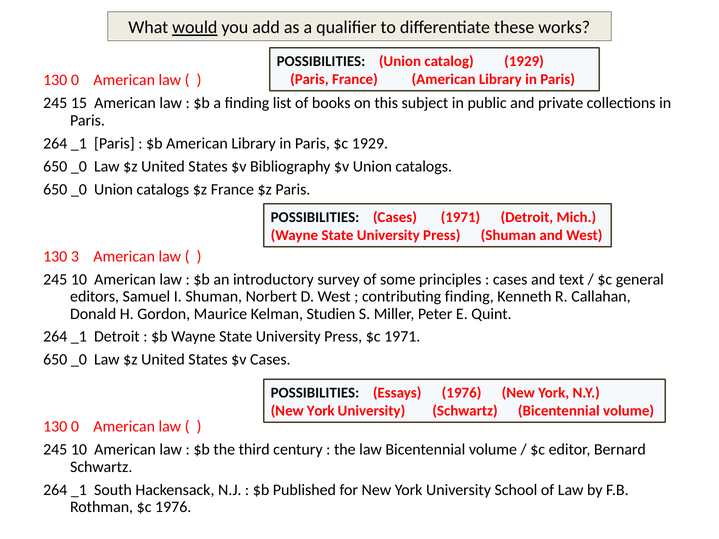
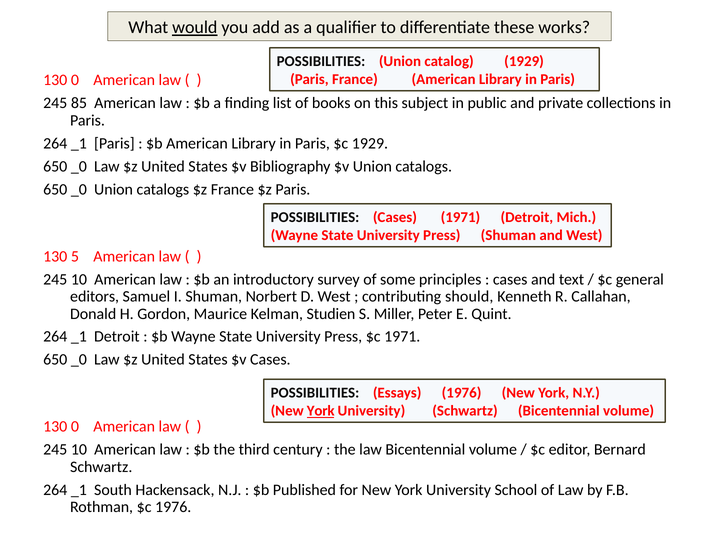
15: 15 -> 85 (79, 103)
3: 3 -> 5 (75, 256)
contributing finding: finding -> should (469, 297)
York underline: none -> present (321, 411)
